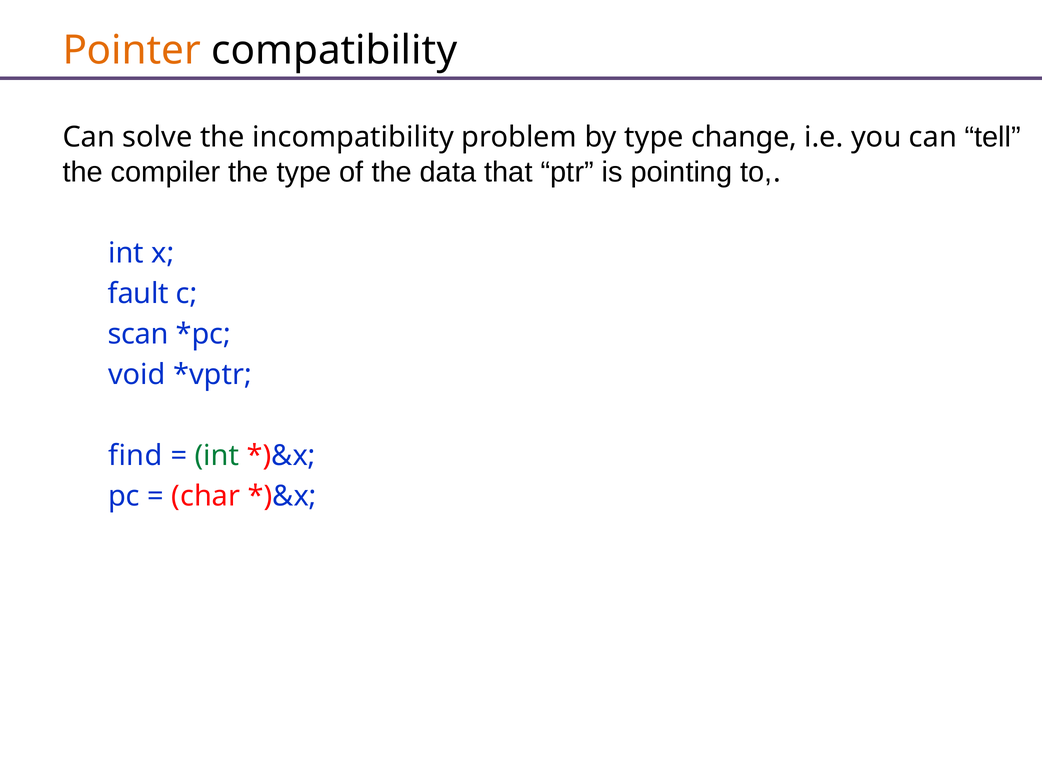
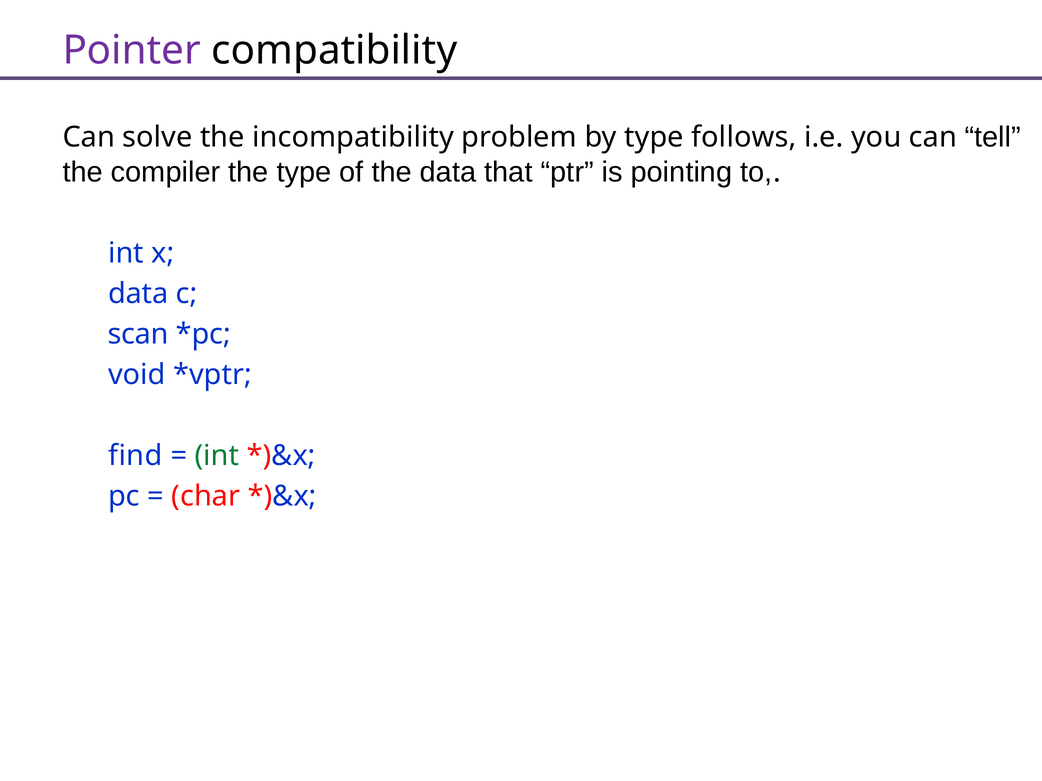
Pointer colour: orange -> purple (132, 51)
change: change -> follows (744, 138)
fault: fault -> data (138, 294)
